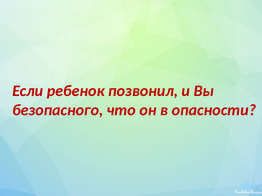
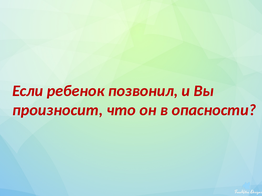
безопасного: безопасного -> произносит (58, 110)
